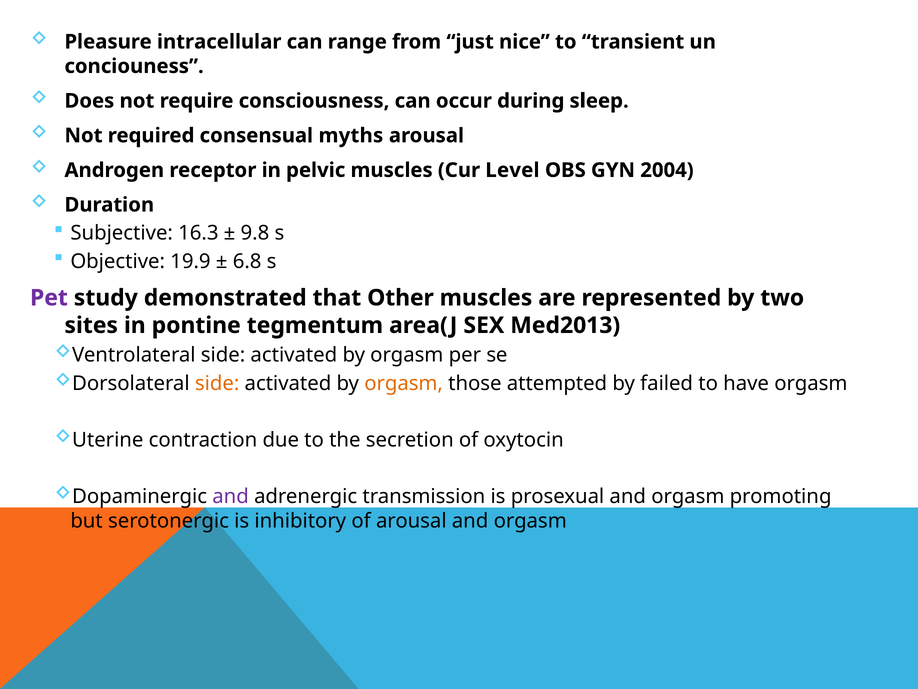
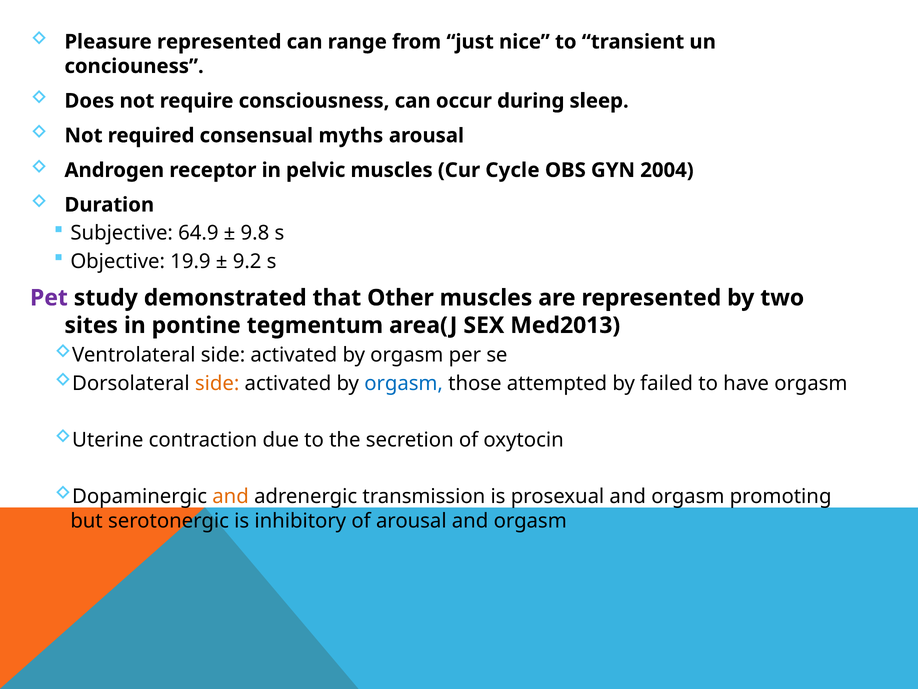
Pleasure intracellular: intracellular -> represented (219, 42)
Level: Level -> Cycle (512, 170)
16.3: 16.3 -> 64.9 (198, 233)
6.8: 6.8 -> 9.2 (247, 261)
orgasm colour: orange -> blue (404, 383)
and colour: purple -> orange (231, 496)
